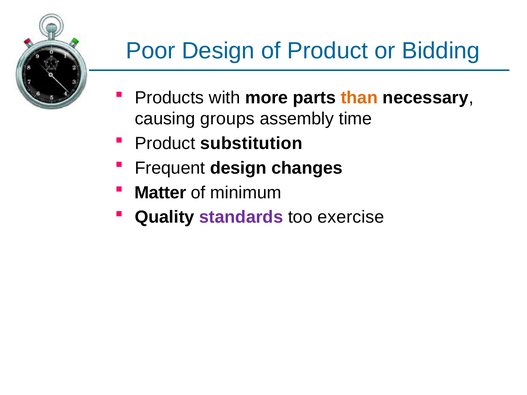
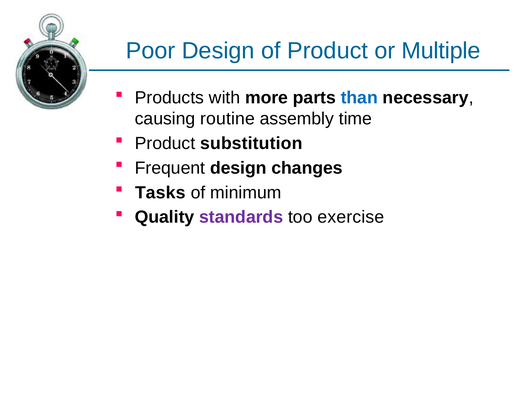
Bidding: Bidding -> Multiple (441, 51)
than colour: orange -> blue (359, 98)
groups: groups -> routine (228, 119)
Matter: Matter -> Tasks (160, 193)
